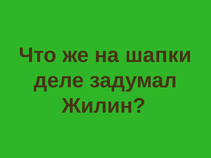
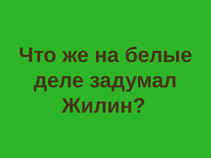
шапки: шапки -> белые (159, 55)
